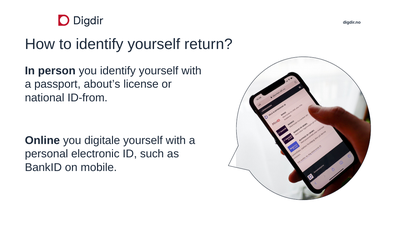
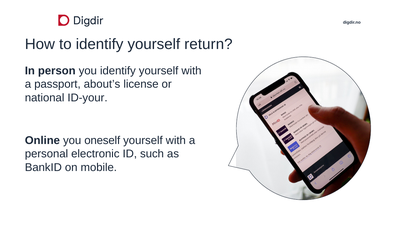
ID-from: ID-from -> ID-your (88, 98)
digitale: digitale -> oneself (102, 141)
